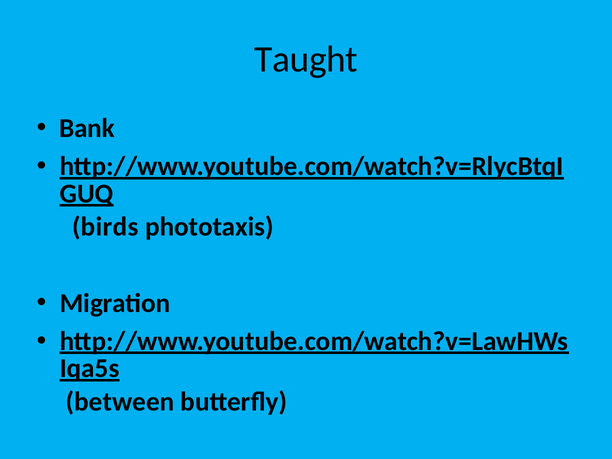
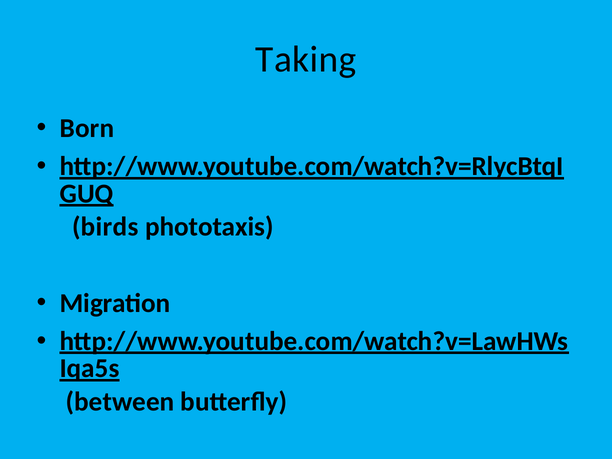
Taught: Taught -> Taking (306, 59)
Bank: Bank -> Born (87, 128)
